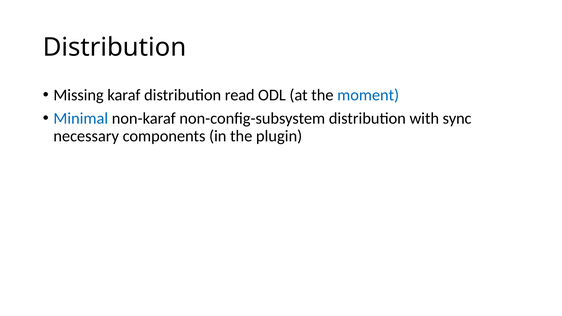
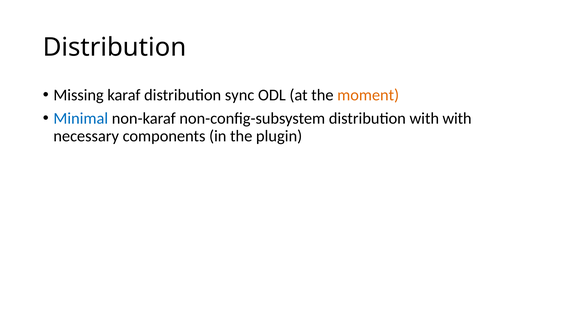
read: read -> sync (240, 95)
moment colour: blue -> orange (368, 95)
with sync: sync -> with (457, 119)
